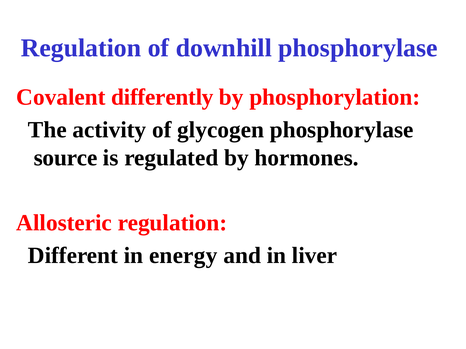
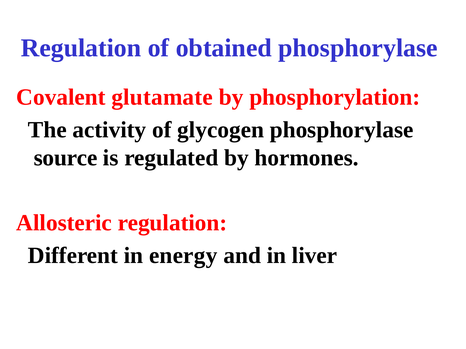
downhill: downhill -> obtained (224, 48)
differently: differently -> glutamate (162, 97)
